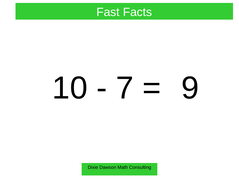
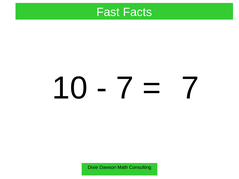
9: 9 -> 7 (190, 88)
